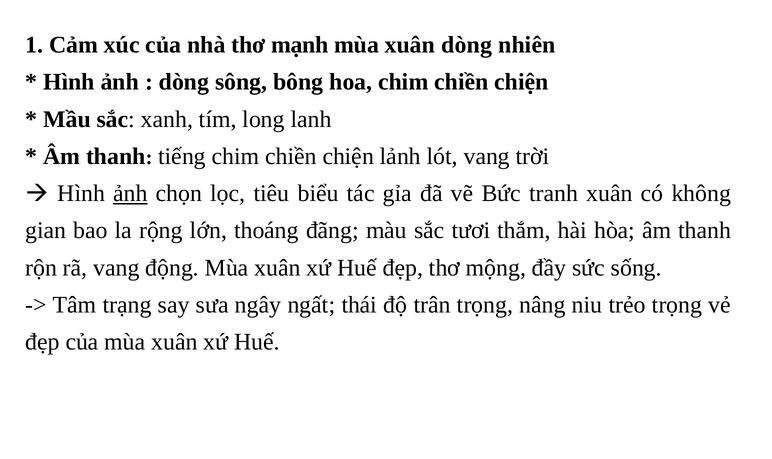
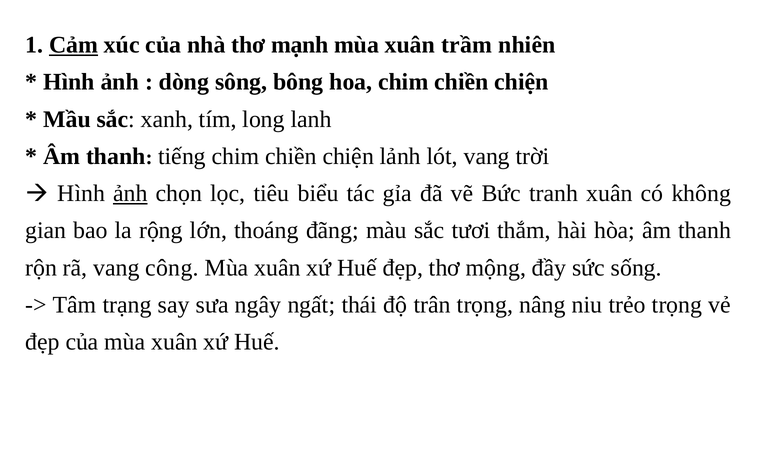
Cảm underline: none -> present (74, 45)
xuân dòng: dòng -> trầm (467, 45)
động: động -> công (172, 268)
